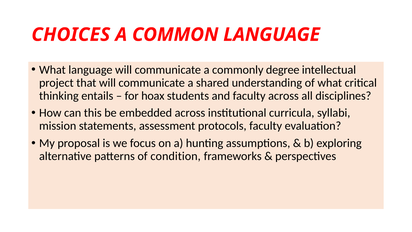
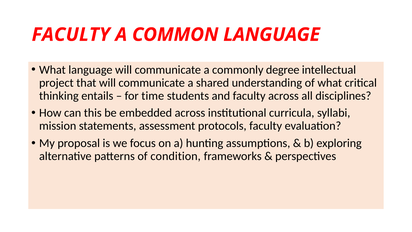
CHOICES: CHOICES -> FACULTY (71, 35)
hoax: hoax -> time (153, 96)
